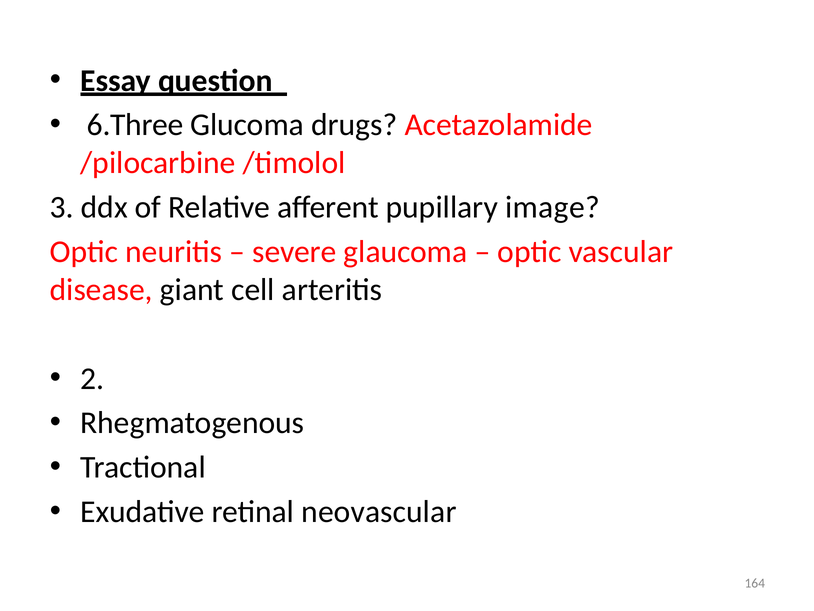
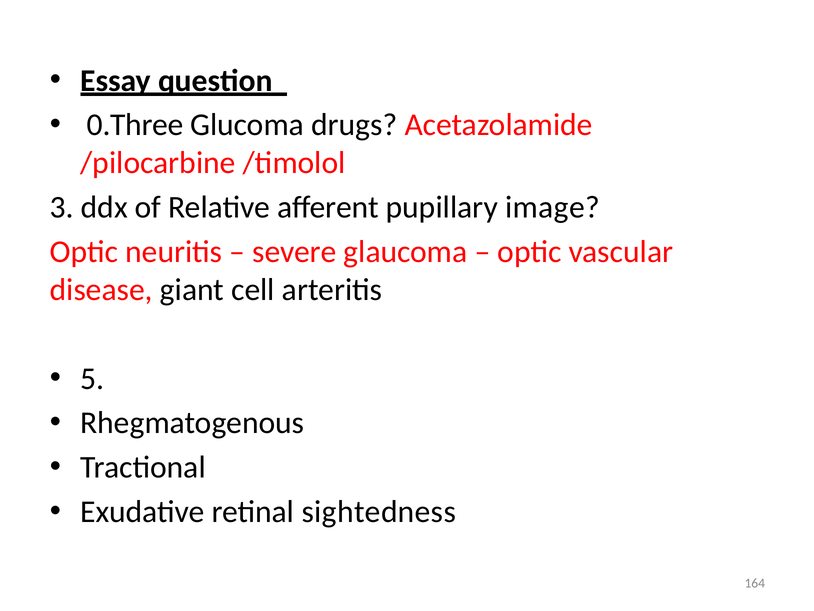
6.Three: 6.Three -> 0.Three (135, 125)
2: 2 -> 5 (92, 378)
neovascular: neovascular -> sightedness (379, 511)
